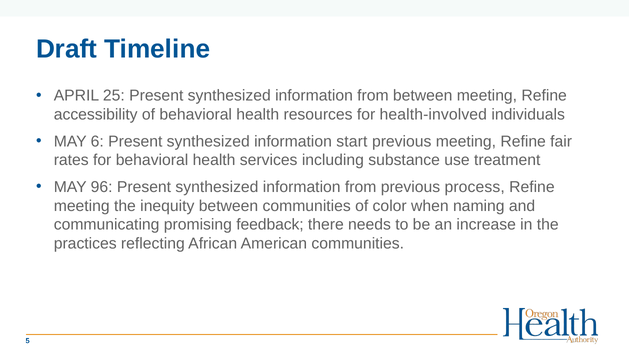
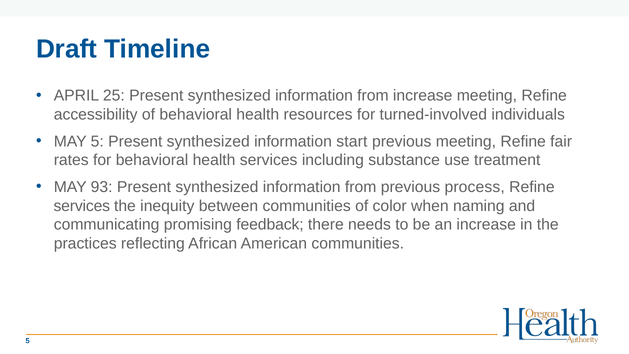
from between: between -> increase (423, 96)
health-involved: health-involved -> turned-involved (433, 115)
6: 6 -> 5 (97, 141)
96: 96 -> 93 (102, 187)
meeting: meeting -> services (82, 206)
